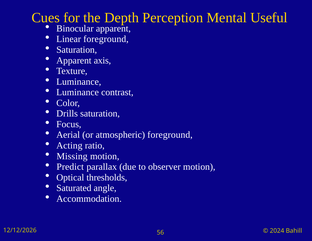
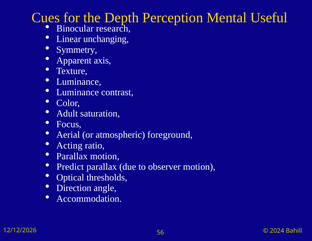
Binocular apparent: apparent -> research (113, 28)
Linear foreground: foreground -> unchanging (106, 39)
Saturation: Saturation -> Symmetry (77, 50)
Drills: Drills -> Adult (67, 114)
Missing: Missing -> Parallax (72, 156)
Saturated: Saturated -> Direction (74, 188)
